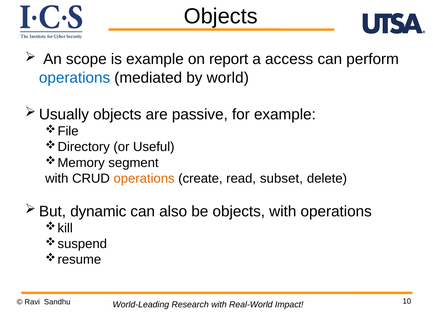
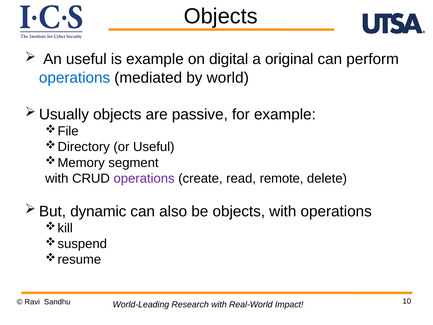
An scope: scope -> useful (86, 59)
report: report -> digital (229, 59)
access: access -> original (289, 59)
operations colour: orange -> purple (144, 178)
subset: subset -> remote (282, 178)
